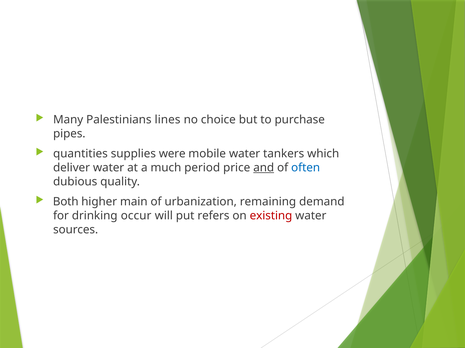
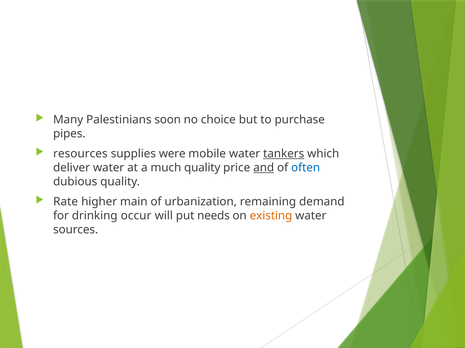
lines: lines -> soon (168, 120)
quantities: quantities -> resources (80, 154)
tankers underline: none -> present (284, 154)
much period: period -> quality (202, 168)
Both: Both -> Rate (66, 202)
refers: refers -> needs (213, 216)
existing colour: red -> orange (271, 216)
